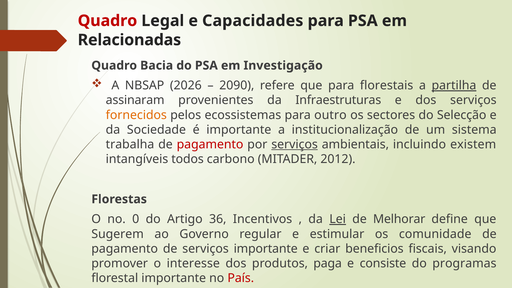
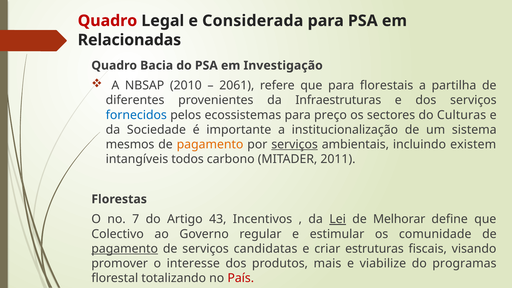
Capacidades: Capacidades -> Considerada (253, 21)
2026: 2026 -> 2010 (186, 86)
2090: 2090 -> 2061 (237, 86)
partilha underline: present -> none (454, 86)
assinaram: assinaram -> diferentes (135, 100)
fornecidos colour: orange -> blue (136, 115)
outro: outro -> preço (331, 115)
Selecção: Selecção -> Culturas (462, 115)
trabalha: trabalha -> mesmos (130, 144)
pagamento colour: red -> orange (210, 144)
2012: 2012 -> 2011 (338, 159)
0: 0 -> 7 (136, 219)
36: 36 -> 43 (218, 219)
Sugerem: Sugerem -> Colectivo (118, 234)
pagamento underline: none -> present (125, 249)
serviços importante: importante -> candidatas (266, 249)
beneficios: beneficios -> estruturas (374, 249)
paga: paga -> mais (327, 263)
consiste: consiste -> viabilize (383, 263)
florestal importante: importante -> totalizando (174, 278)
